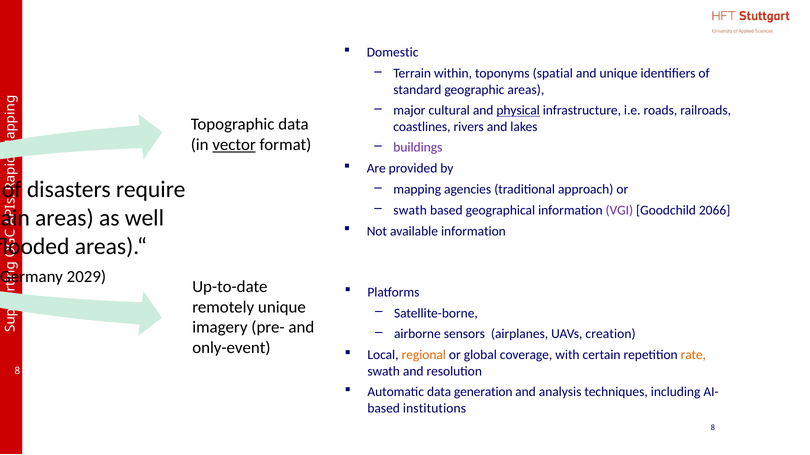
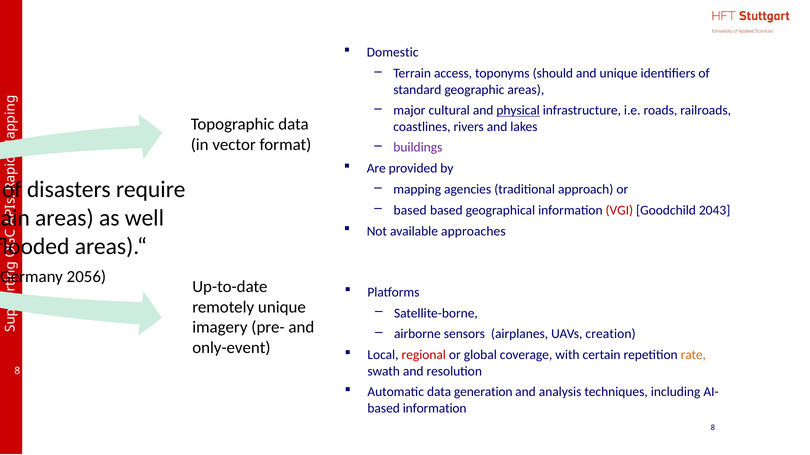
within: within -> access (453, 73)
spatial: spatial -> should (553, 73)
vector underline: present -> none (234, 145)
swath: swath -> based (410, 211)
VGI colour: purple -> red (619, 211)
2066: 2066 -> 2043 (715, 211)
available information: information -> approaches (473, 231)
2029: 2029 -> 2056 (86, 277)
regional colour: orange -> red (424, 355)
based institutions: institutions -> information (435, 409)
